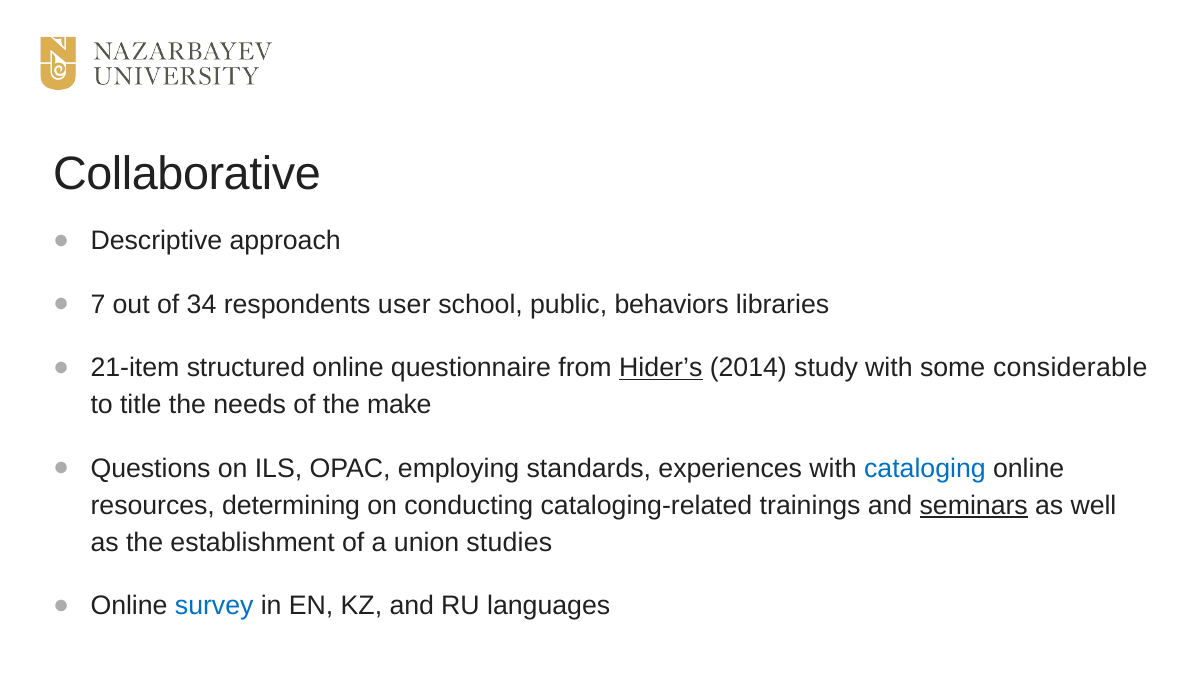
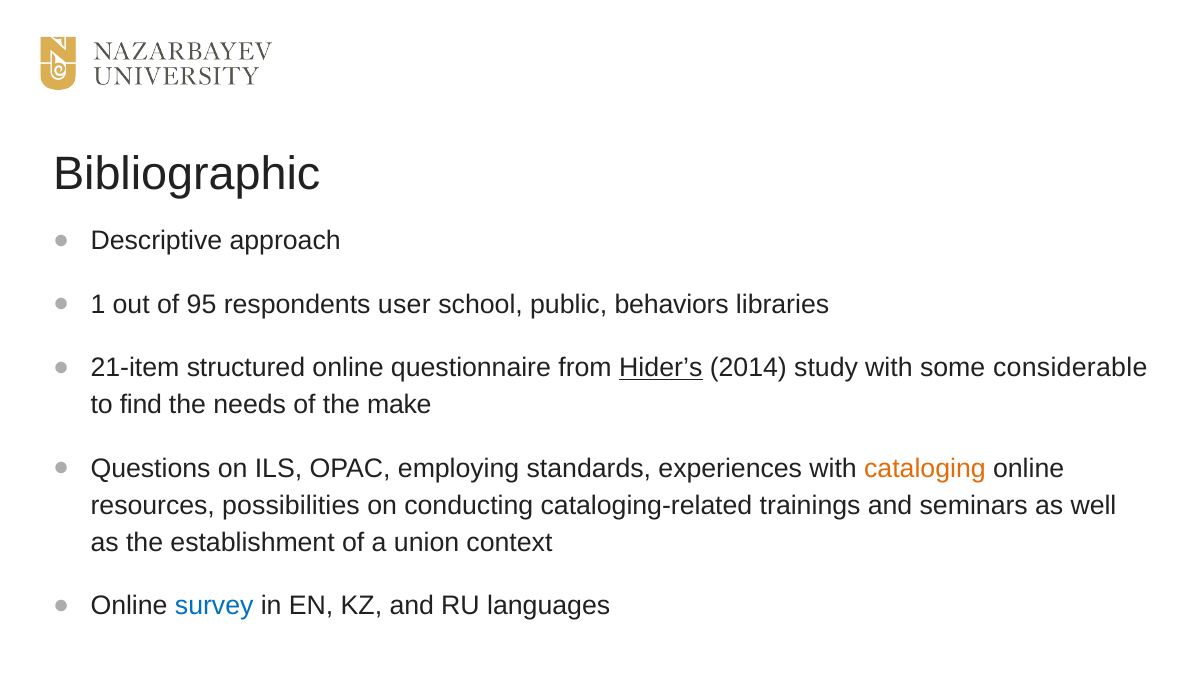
Collaborative: Collaborative -> Bibliographic (187, 174)
7: 7 -> 1 (98, 304)
34: 34 -> 95 (202, 304)
title: title -> find (141, 405)
cataloging colour: blue -> orange (925, 468)
determining: determining -> possibilities (291, 505)
seminars underline: present -> none (974, 505)
studies: studies -> context (509, 542)
